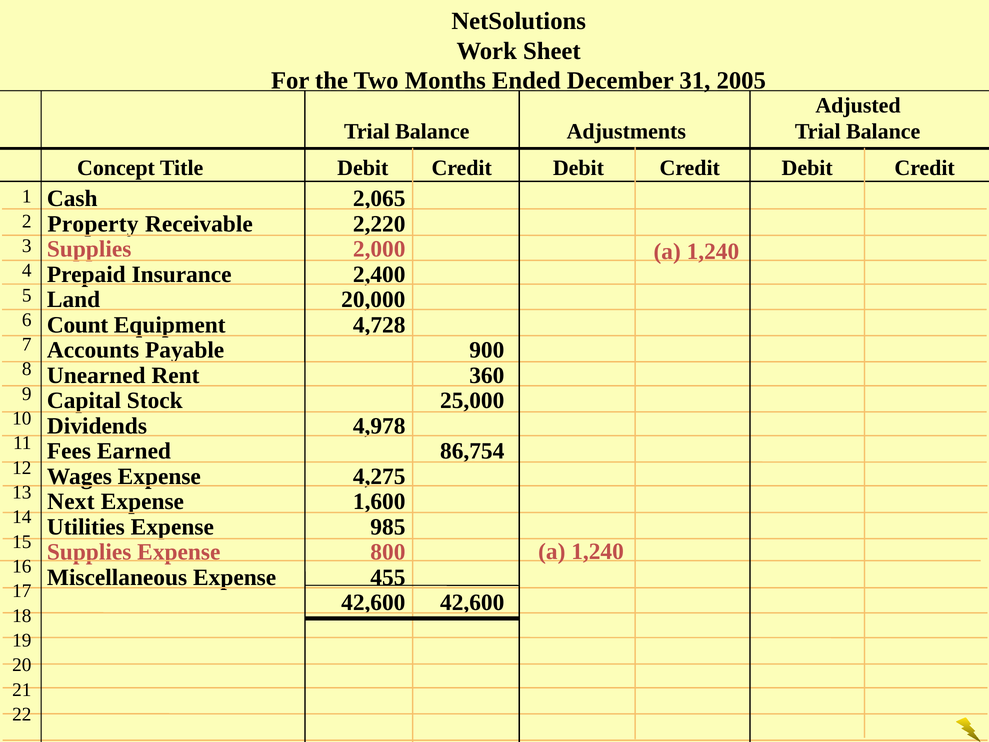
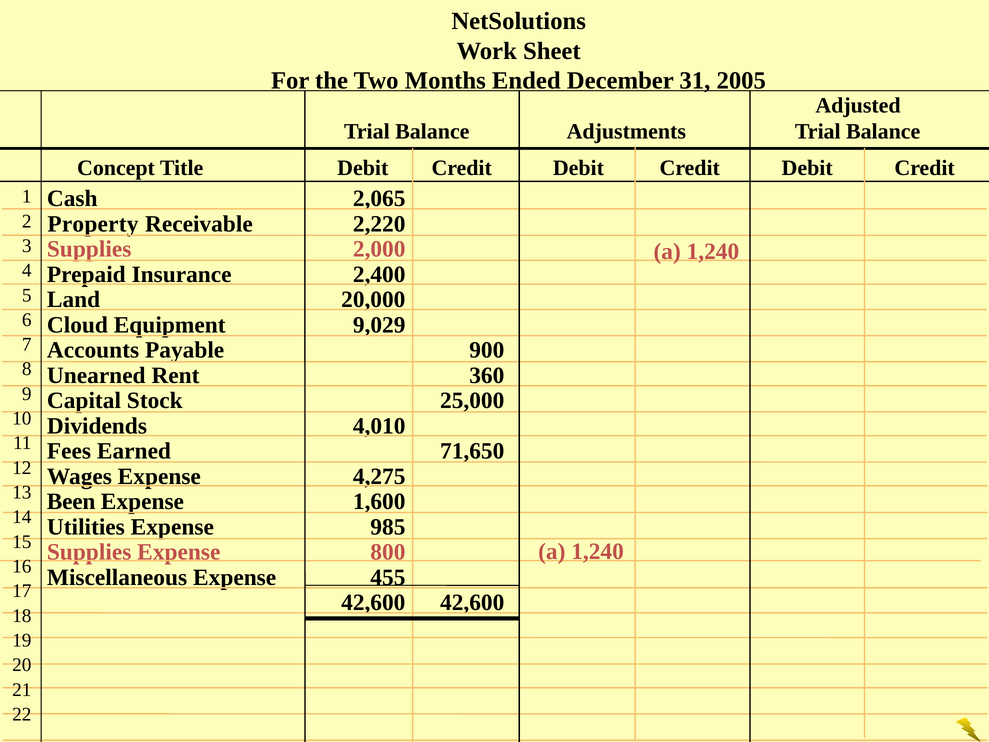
Count: Count -> Cloud (77, 325)
4,728: 4,728 -> 9,029 (379, 325)
4,978: 4,978 -> 4,010 (379, 426)
86,754: 86,754 -> 71,650 (472, 451)
Next: Next -> Been (71, 501)
